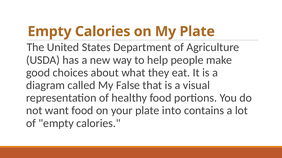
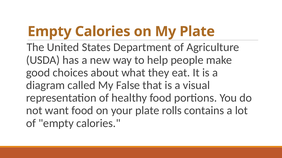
into: into -> rolls (172, 111)
